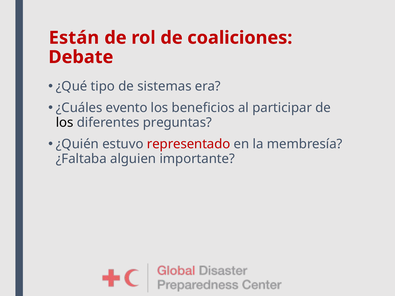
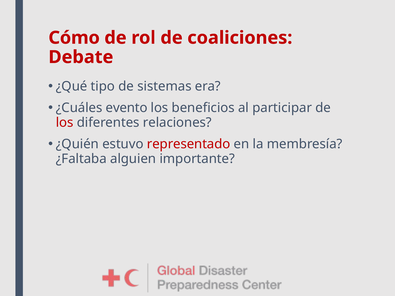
Están: Están -> Cómo (74, 38)
los colour: black -> red (65, 123)
preguntas: preguntas -> relaciones (177, 123)
